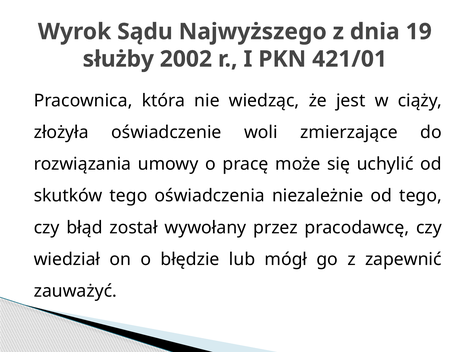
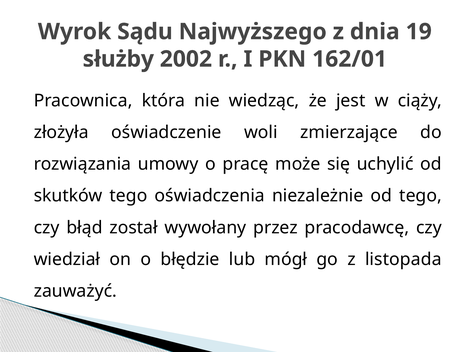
421/01: 421/01 -> 162/01 (350, 59)
zapewnić: zapewnić -> listopada (403, 260)
